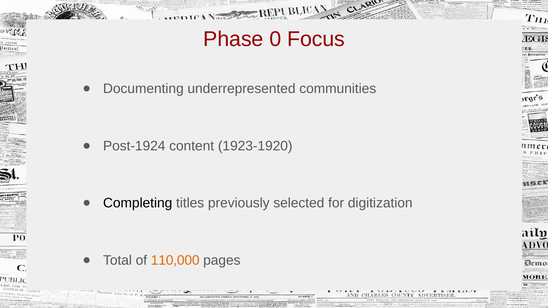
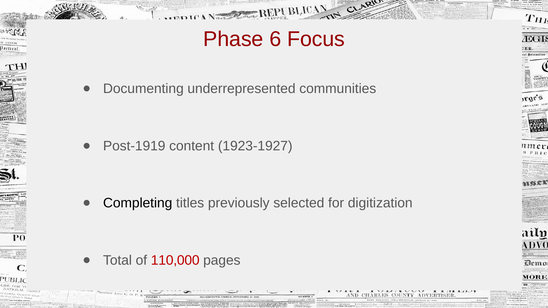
0: 0 -> 6 (275, 39)
Post-1924: Post-1924 -> Post-1919 (134, 146)
1923-1920: 1923-1920 -> 1923-1927 (255, 146)
110,000 colour: orange -> red (175, 261)
